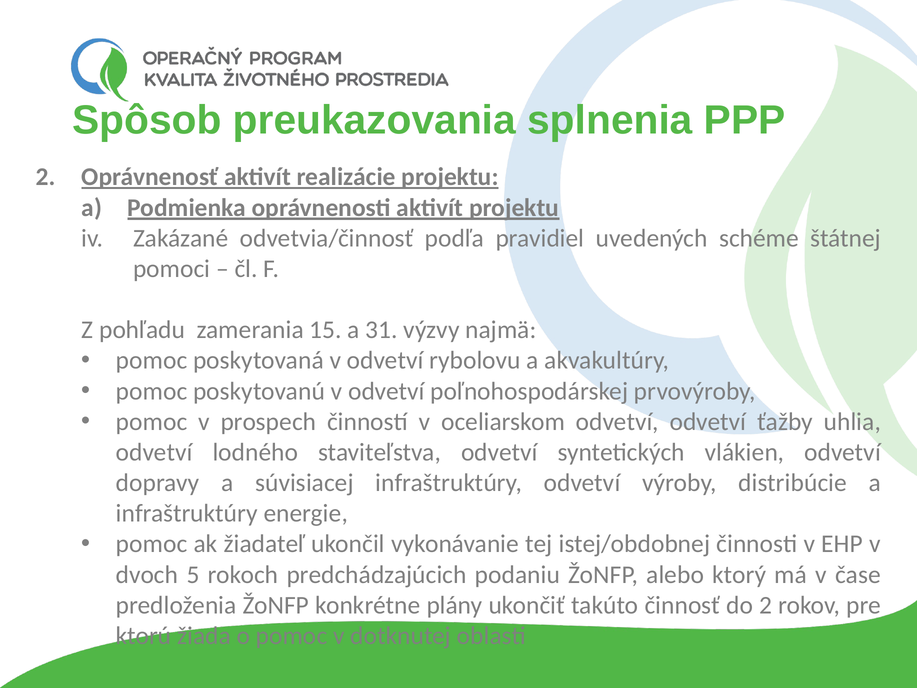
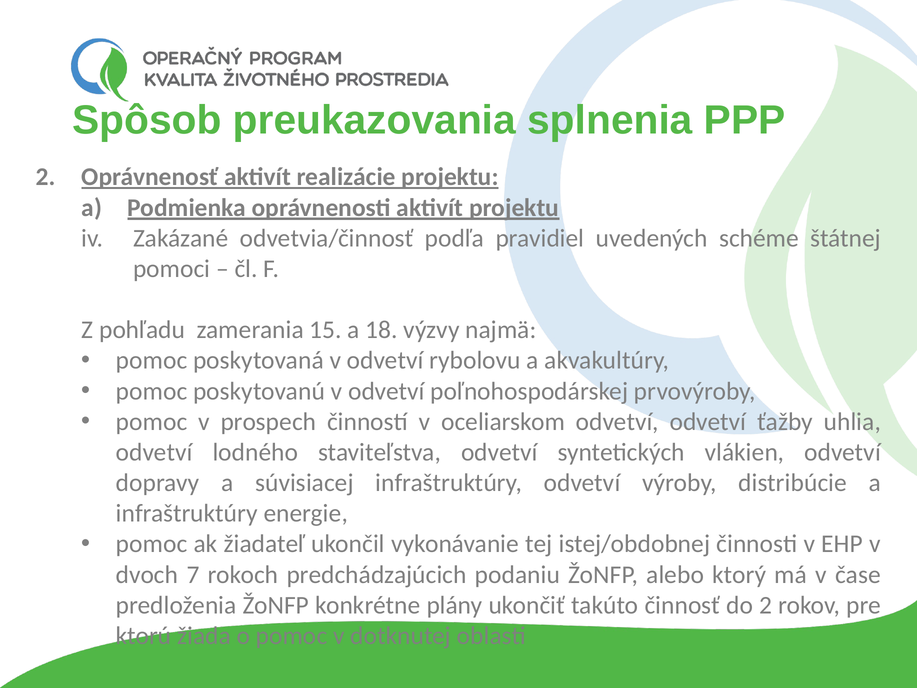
31: 31 -> 18 (382, 330)
5: 5 -> 7 (193, 574)
